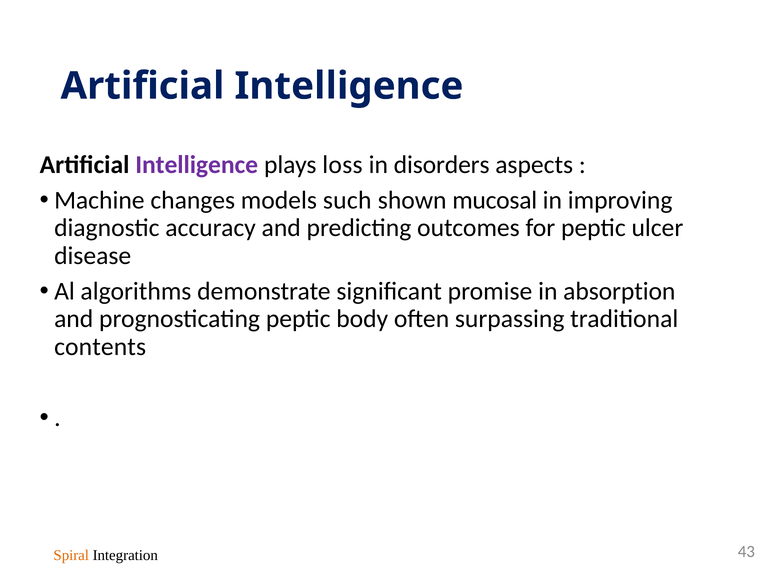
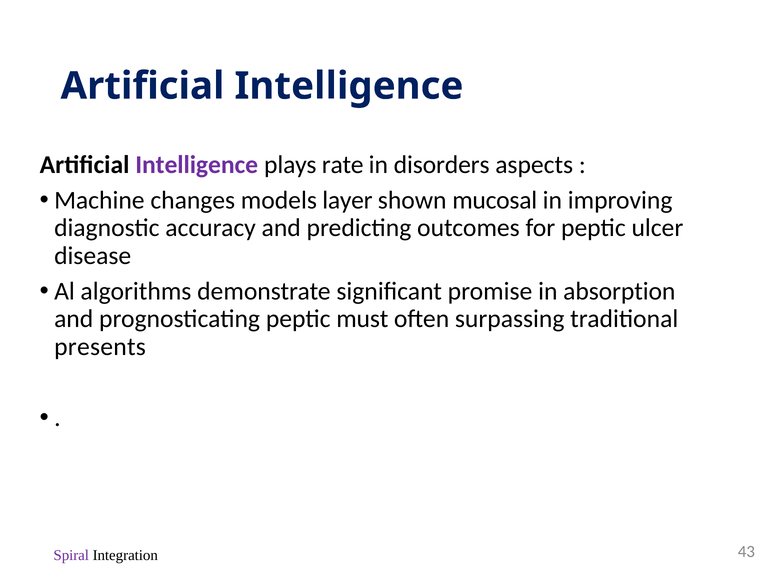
loss: loss -> rate (343, 165)
such: such -> layer (347, 201)
body: body -> must (362, 319)
contents: contents -> presents (100, 347)
Spiral colour: orange -> purple (71, 556)
